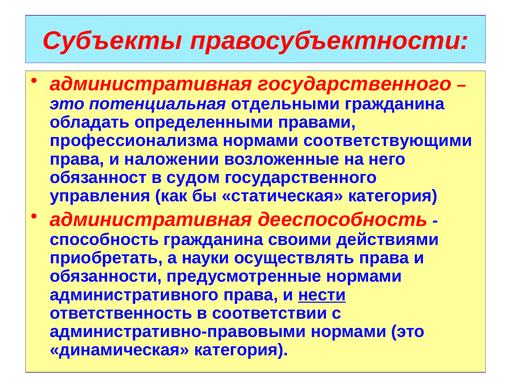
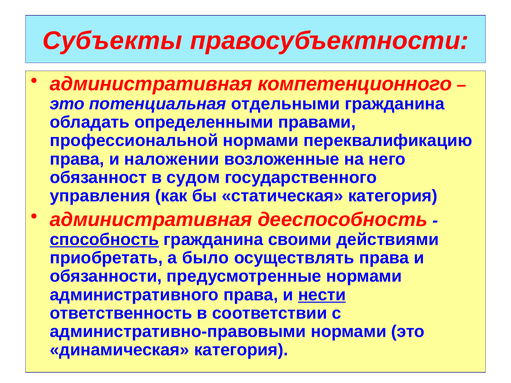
административная государственного: государственного -> компетенционного (355, 84)
профессионализма: профессионализма -> профессиональной (134, 141)
соответствующими: соответствующими -> переквалификацию (388, 141)
способность underline: none -> present (104, 240)
науки: науки -> было (205, 258)
